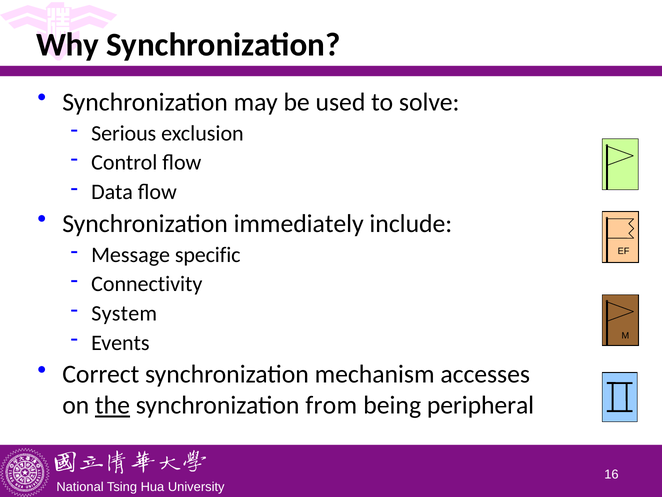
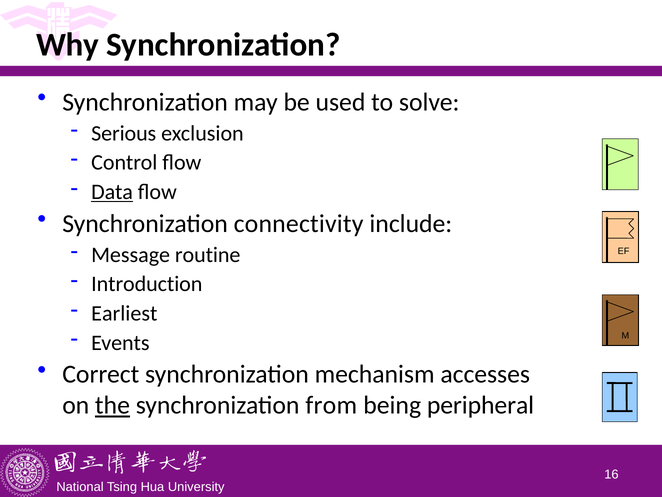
Data underline: none -> present (112, 192)
immediately: immediately -> connectivity (299, 223)
specific: specific -> routine (208, 255)
Connectivity: Connectivity -> Introduction (147, 284)
System: System -> Earliest (124, 313)
